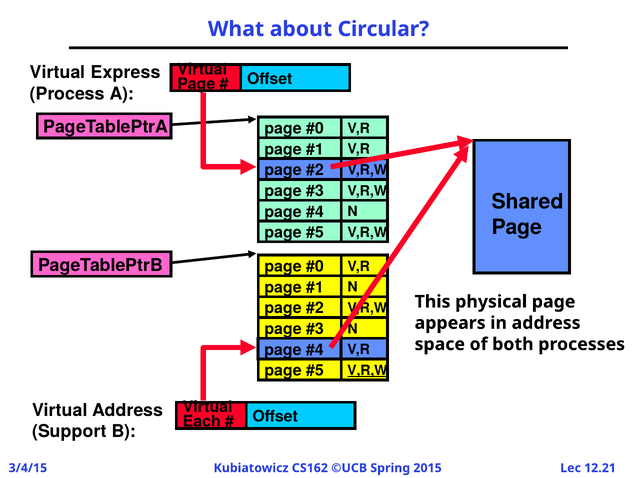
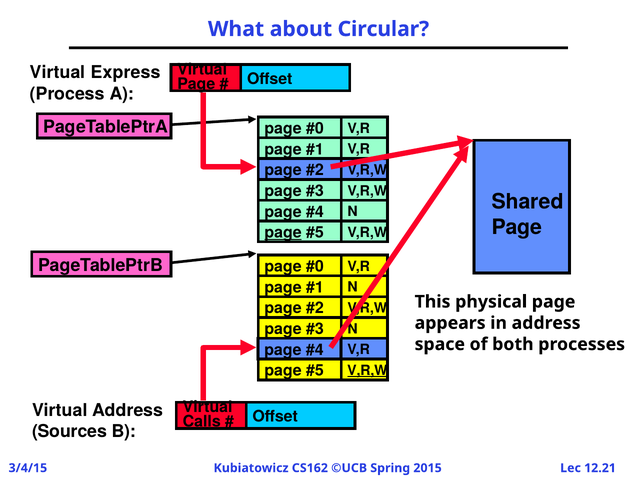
page underline: none -> present (283, 232)
Each: Each -> Calls (202, 421)
Support: Support -> Sources (69, 431)
